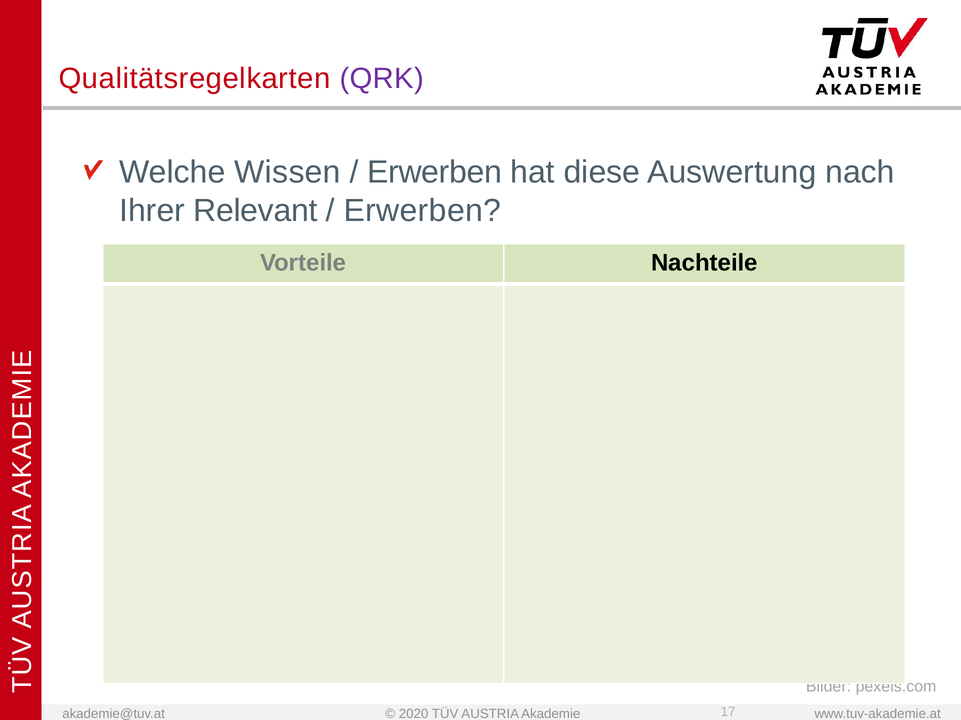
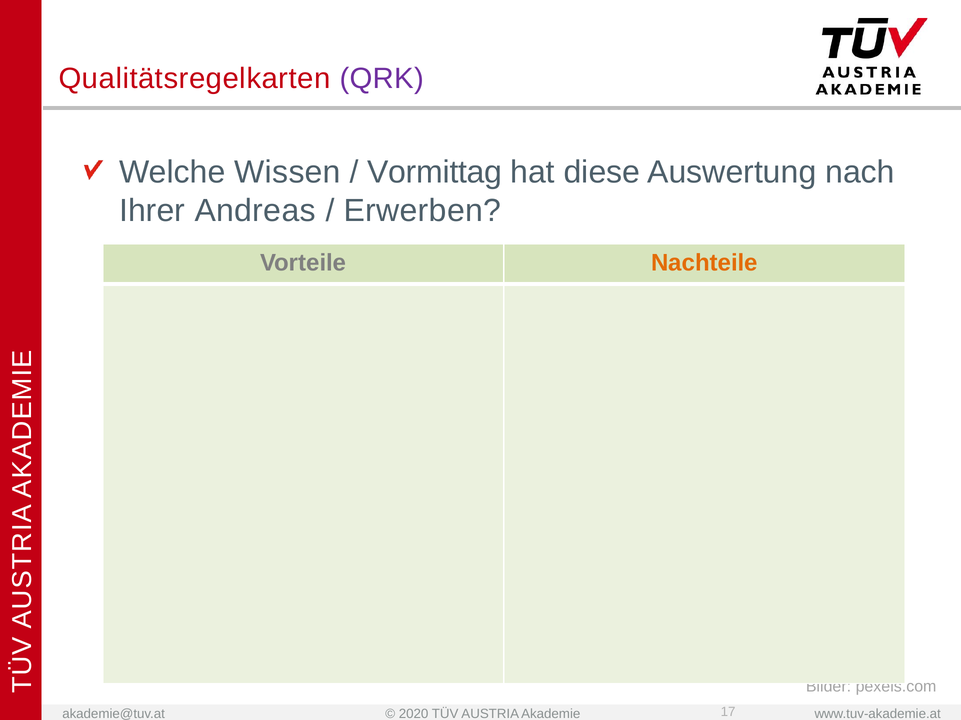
Erwerben: Erwerben -> Vormittag (435, 173)
Relevant: Relevant -> Andreas (255, 211)
Nachteile colour: black -> orange (704, 263)
